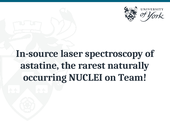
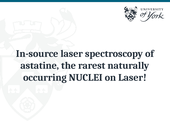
on Team: Team -> Laser (132, 77)
